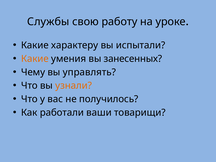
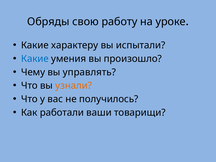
Службы: Службы -> Обряды (48, 22)
Какие colour: orange -> blue (35, 59)
занесенных: занесенных -> произошло (133, 59)
